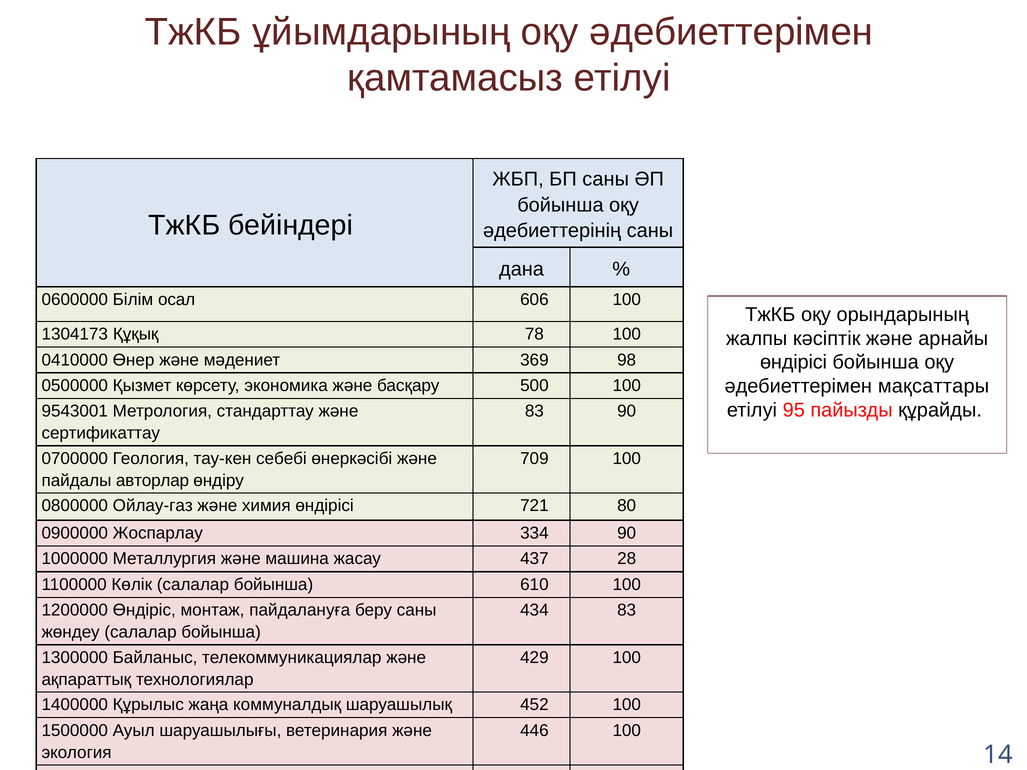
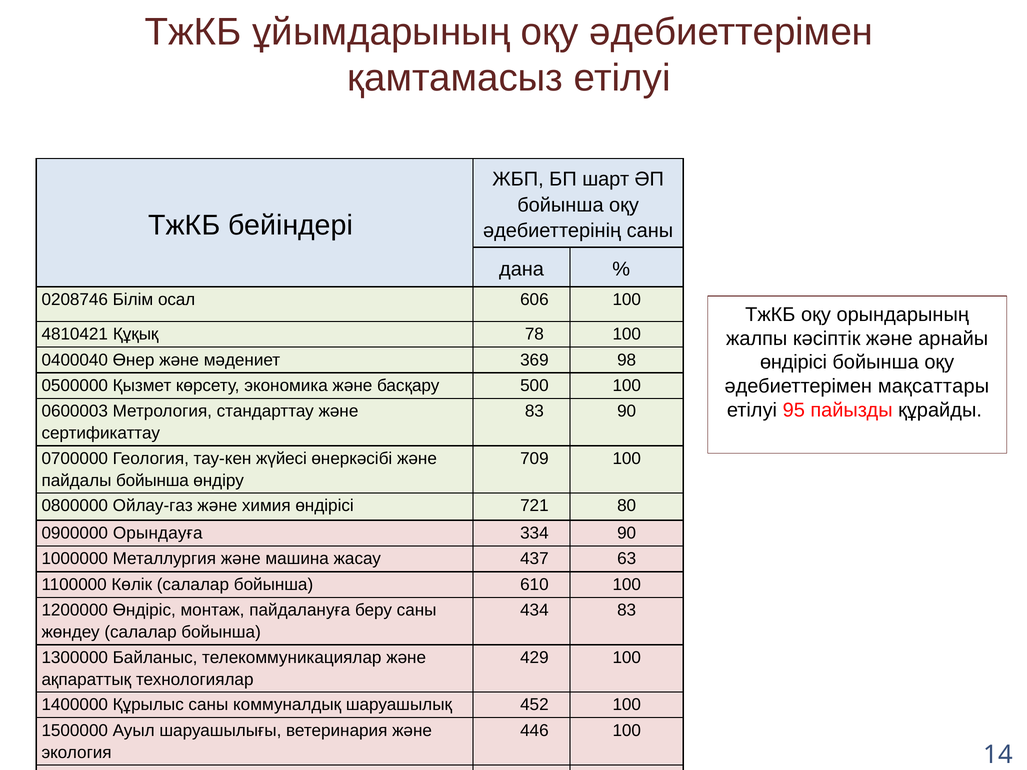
БП саны: саны -> шарт (606, 179)
0600000: 0600000 -> 0208746 (75, 300)
1304173: 1304173 -> 4810421 (75, 334)
0410000: 0410000 -> 0400040 (75, 360)
9543001: 9543001 -> 0600003 (75, 411)
себебі: себебі -> жүйесі (281, 459)
пайдалы авторлар: авторлар -> бойынша (153, 481)
Жоспарлау: Жоспарлау -> Орындауға (158, 533)
28: 28 -> 63 (627, 559)
Құрылыс жаңа: жаңа -> саны (208, 705)
